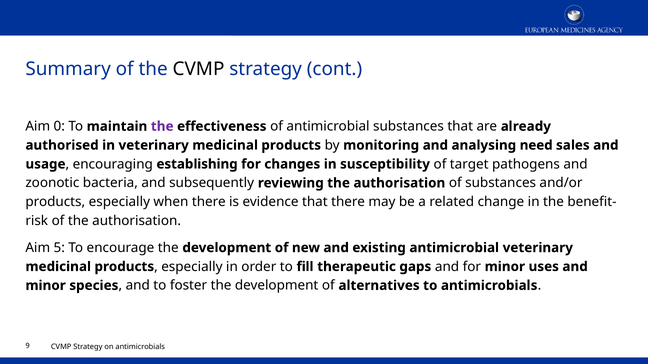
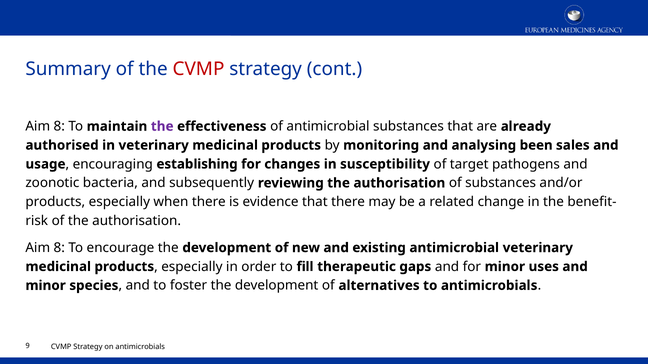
CVMP colour: black -> red (199, 69)
0: 0 -> 8 (59, 126)
need: need -> been (536, 145)
5: 5 -> 8 (59, 248)
